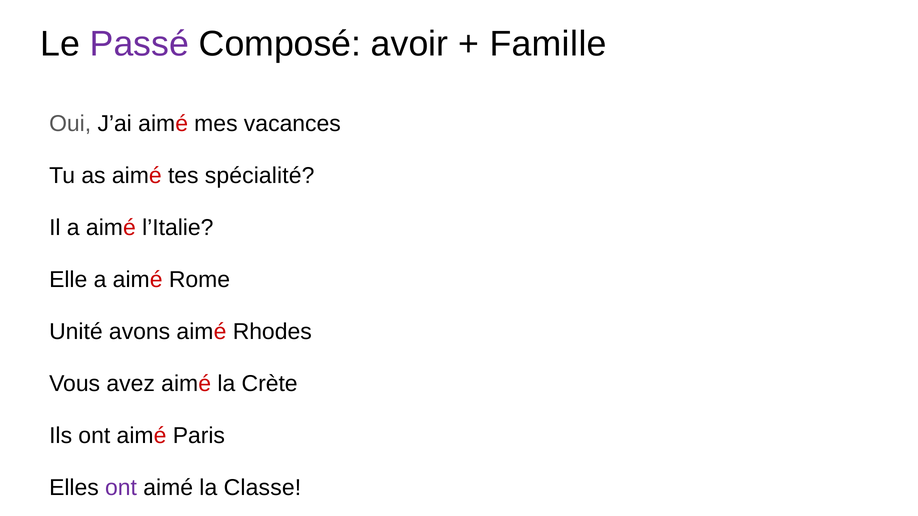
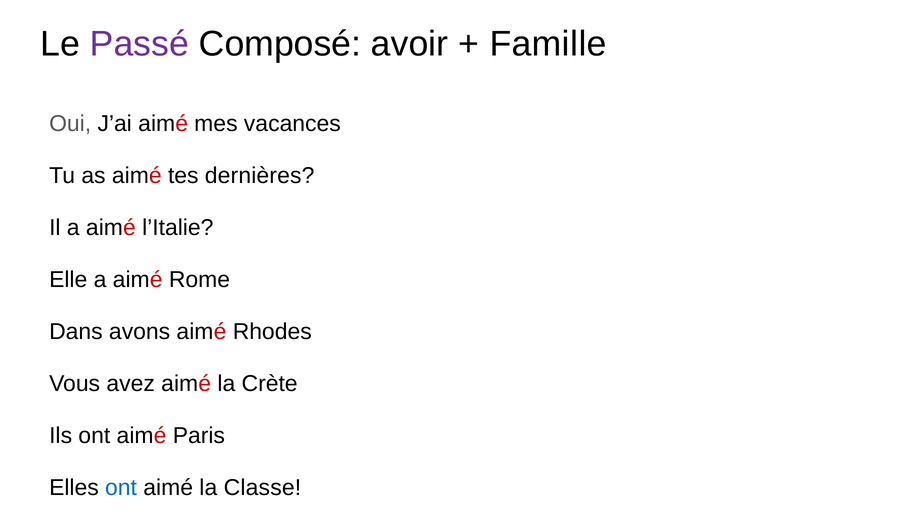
spécialité: spécialité -> dernières (260, 176)
Unité: Unité -> Dans (76, 332)
ont colour: purple -> blue (121, 488)
